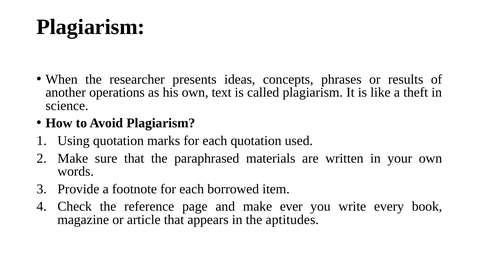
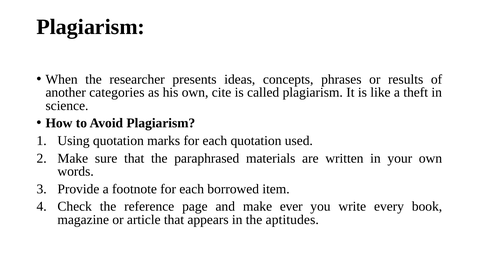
operations: operations -> categories (117, 93)
text: text -> cite (222, 93)
